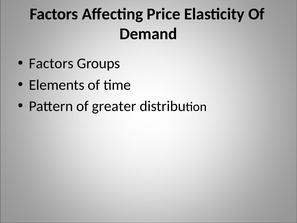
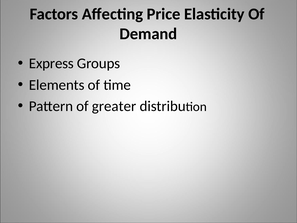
Factors: Factors -> Express (51, 63)
